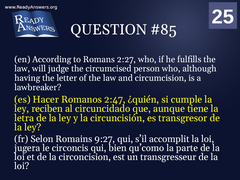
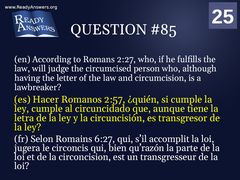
2:47: 2:47 -> 2:57 (115, 99)
ley reciben: reciben -> cumple (47, 109)
9:27: 9:27 -> 6:27 (105, 139)
qu’como: qu’como -> qu’razón (147, 148)
